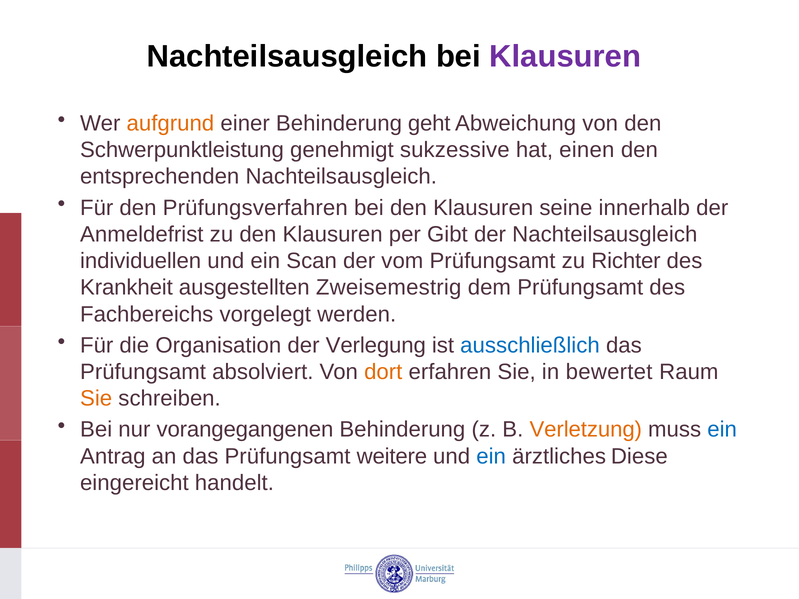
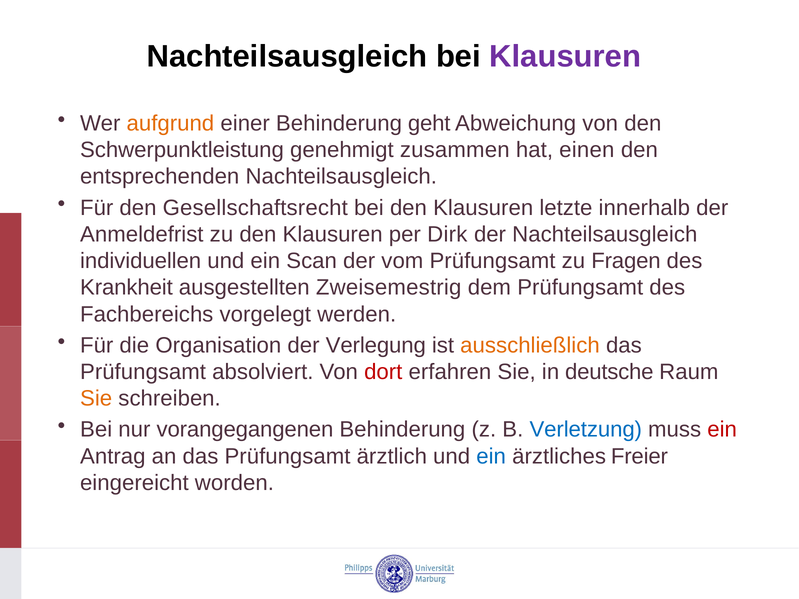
sukzessive: sukzessive -> zusammen (455, 150)
Prüfungsverfahren: Prüfungsverfahren -> Gesellschaftsrecht (255, 208)
seine: seine -> letzte (566, 208)
Gibt: Gibt -> Dirk (447, 234)
Richter: Richter -> Fragen (626, 261)
ausschließlich colour: blue -> orange (530, 345)
dort colour: orange -> red (383, 372)
bewertet: bewertet -> deutsche (609, 372)
Verletzung colour: orange -> blue (586, 430)
ein colour: blue -> red (722, 430)
weitere: weitere -> ärztlich (392, 456)
Diese: Diese -> Freier (639, 456)
handelt: handelt -> worden (234, 483)
